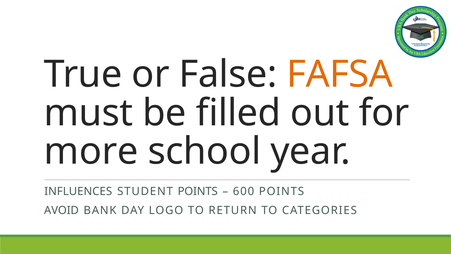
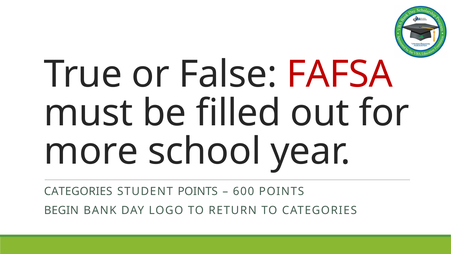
FAFSA colour: orange -> red (340, 74)
INFLUENCES: INFLUENCES -> CATEGORIES (78, 191)
AVOID: AVOID -> BEGIN (61, 210)
